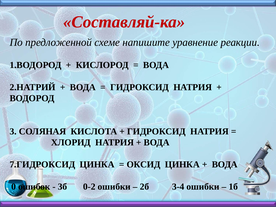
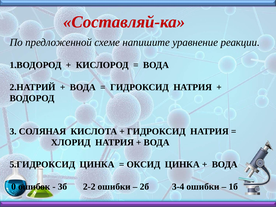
7.ГИДРОКСИД: 7.ГИДРОКСИД -> 5.ГИДРОКСИД (42, 165)
0-2: 0-2 -> 2-2 (89, 187)
